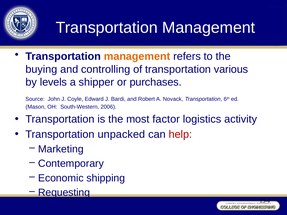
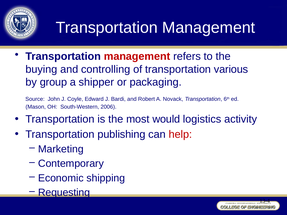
management colour: orange -> red (137, 56)
levels: levels -> group (53, 82)
purchases: purchases -> packaging (156, 82)
factor: factor -> would (166, 119)
unpacked: unpacked -> publishing (121, 135)
